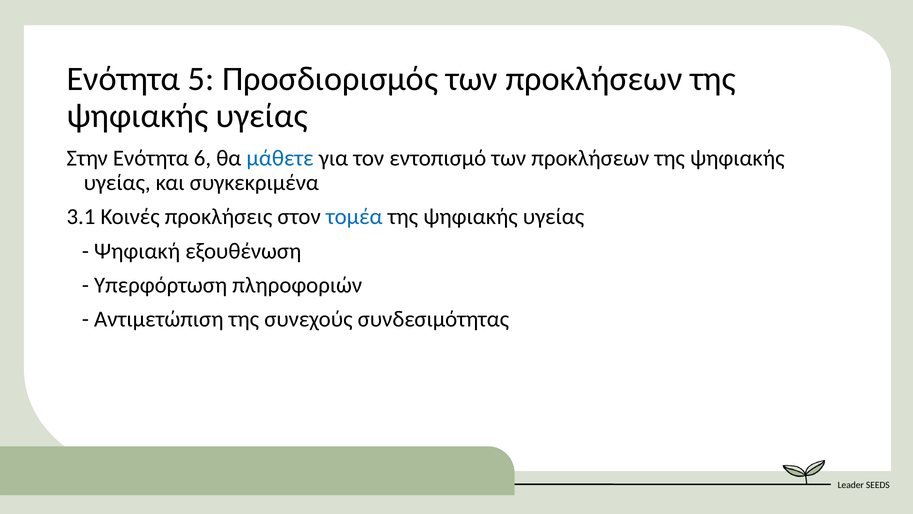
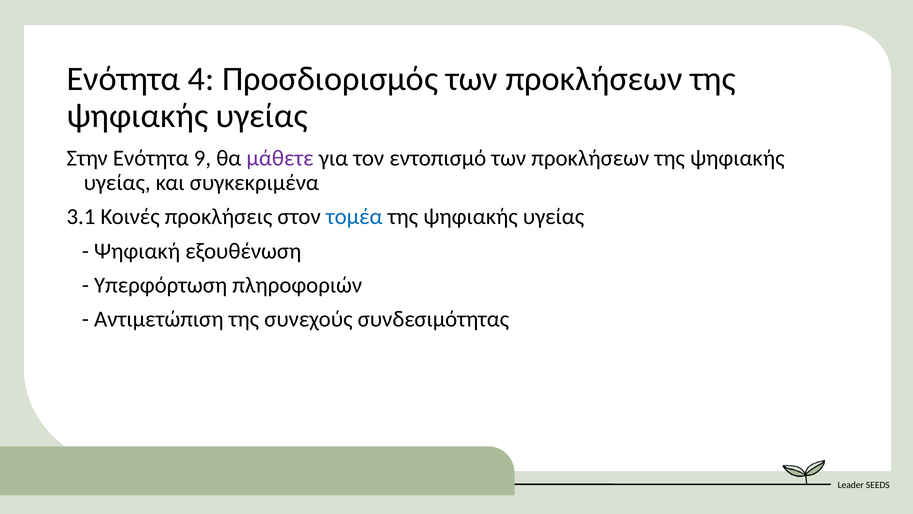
5: 5 -> 4 (201, 79)
6: 6 -> 9 (202, 158)
μάθετε colour: blue -> purple (280, 158)
